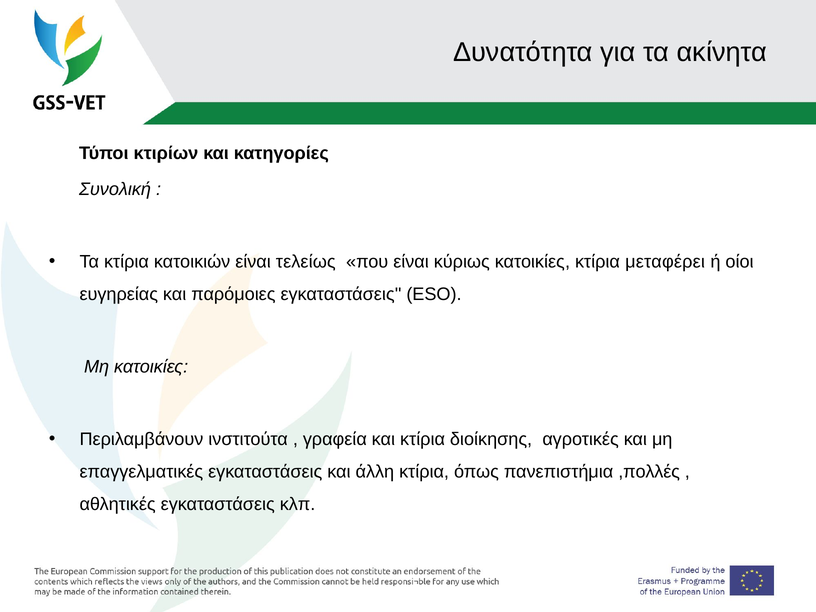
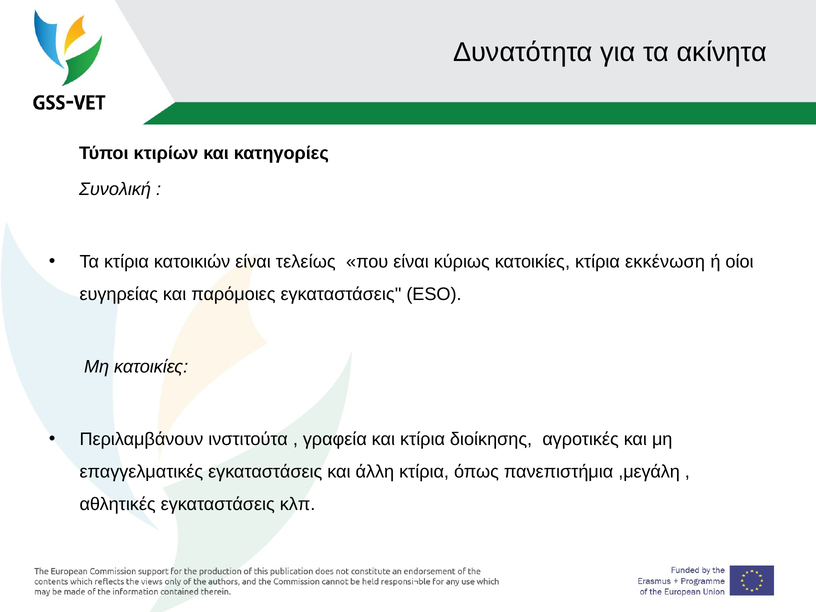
μεταφέρει: μεταφέρει -> εκκένωση (665, 262)
,πολλές: ,πολλές -> ,μεγάλη (649, 472)
